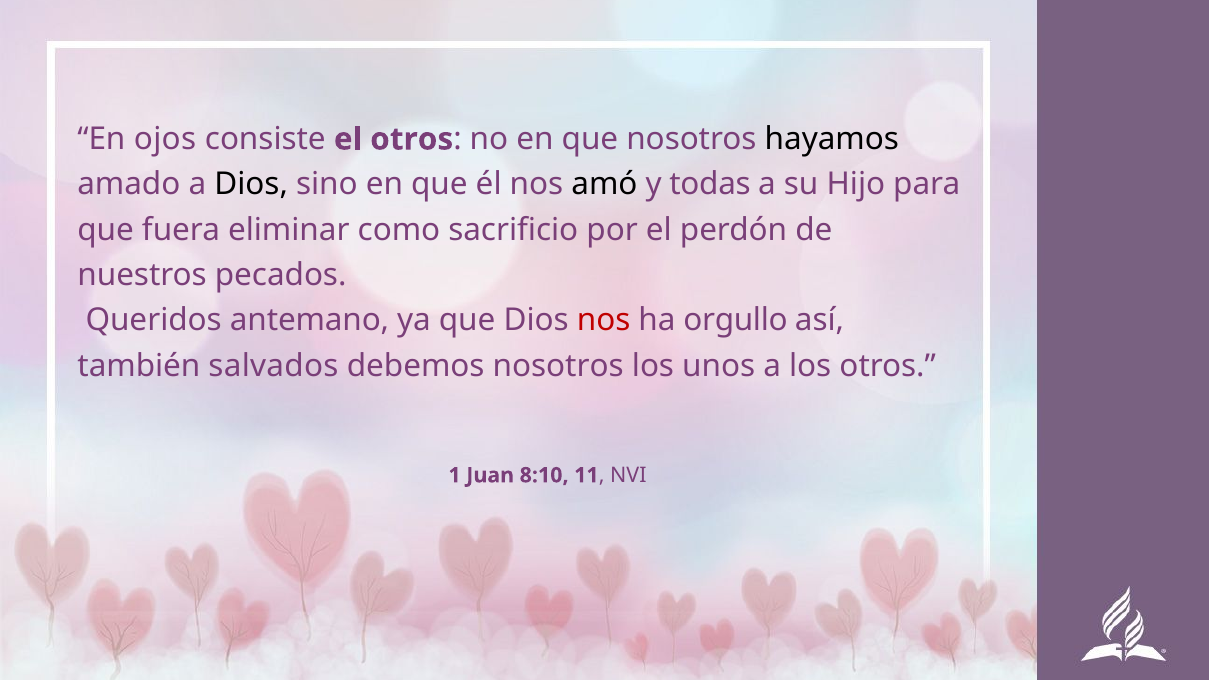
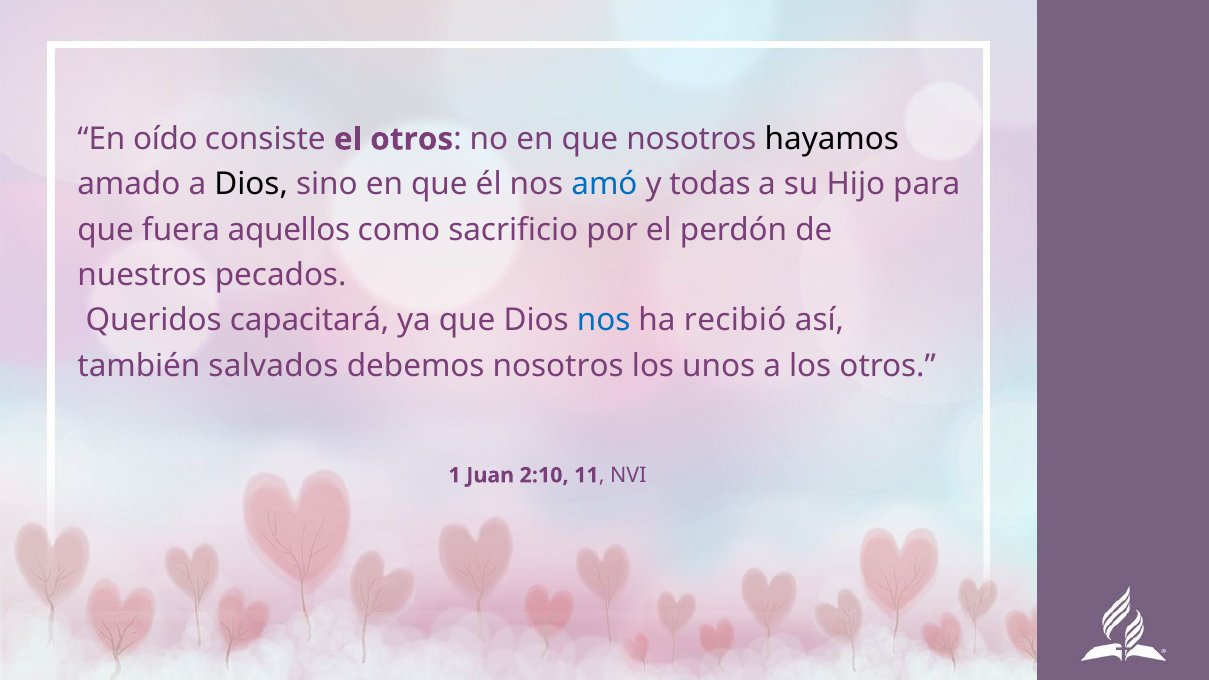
ojos: ojos -> oído (165, 139)
amó colour: black -> blue (604, 184)
eliminar: eliminar -> aquellos (289, 230)
antemano: antemano -> capacitará (310, 320)
nos colour: red -> blue (604, 320)
orgullo: orgullo -> recibió (735, 320)
8:10: 8:10 -> 2:10 (544, 475)
